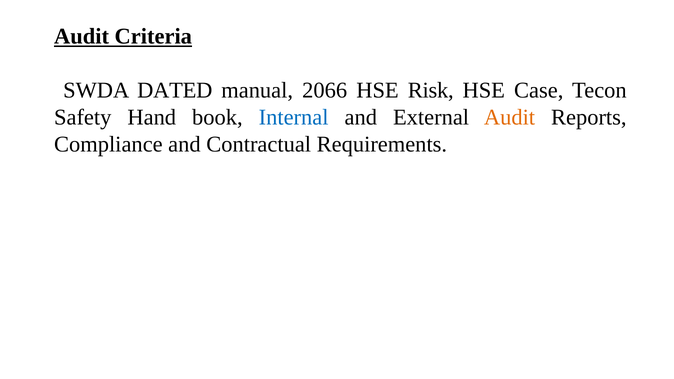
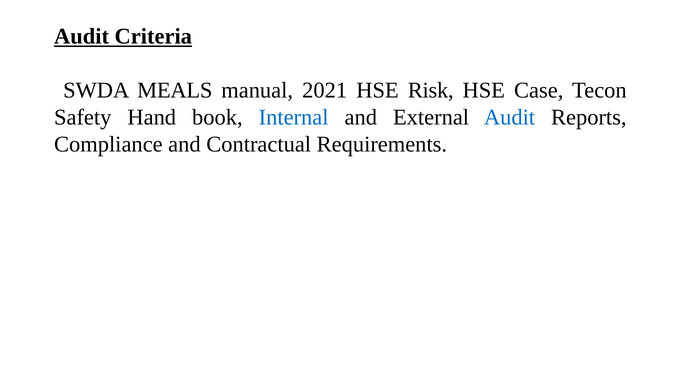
DATED: DATED -> MEALS (175, 90)
2066: 2066 -> 2021 (325, 90)
Audit colour: orange -> blue (510, 117)
